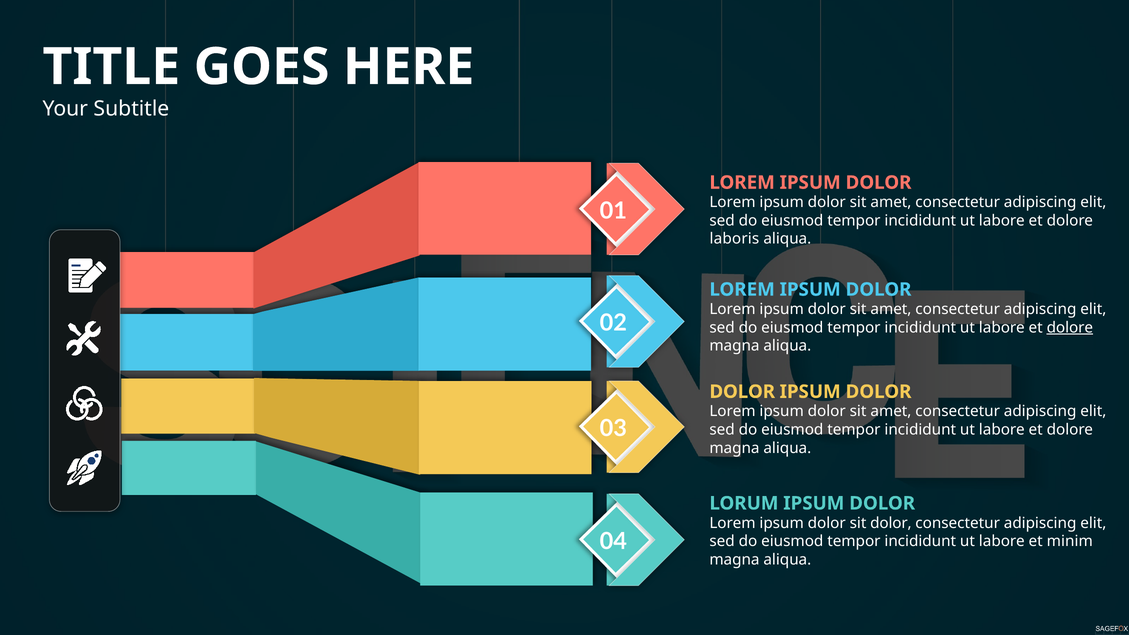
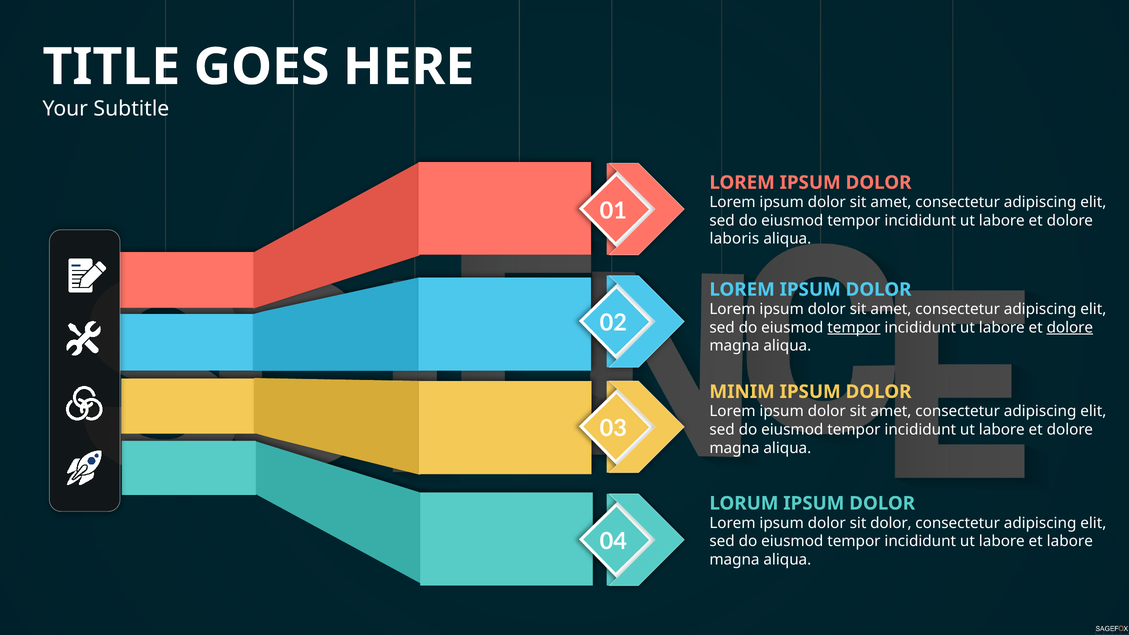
tempor underline: none -> present (854, 328)
DOLOR: DOLOR -> MINIM (742, 392)
et minim: minim -> labore (1070, 541)
